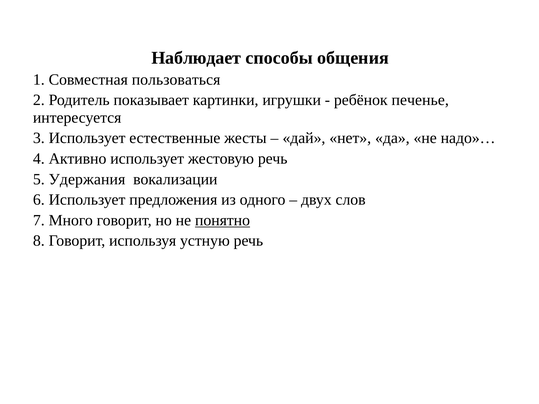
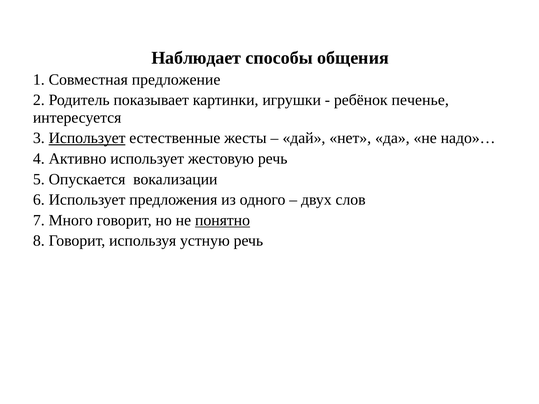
пользоваться: пользоваться -> предложение (176, 80)
Использует underline: none -> present (87, 138)
Удержания: Удержания -> Опускается (87, 179)
